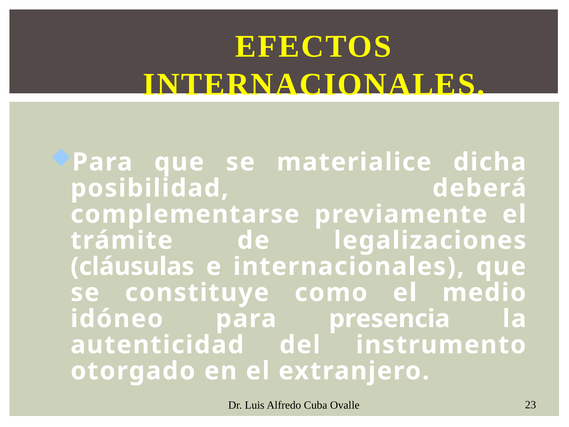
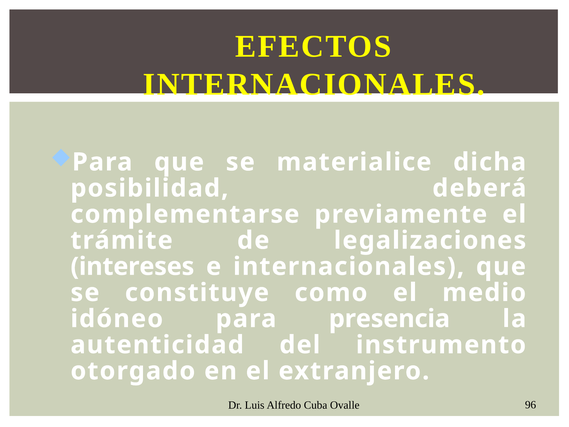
cláusulas: cláusulas -> intereses (132, 266)
23: 23 -> 96 (531, 405)
